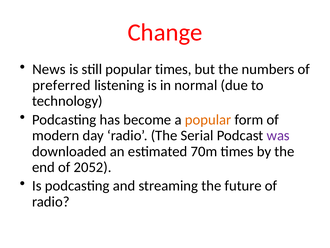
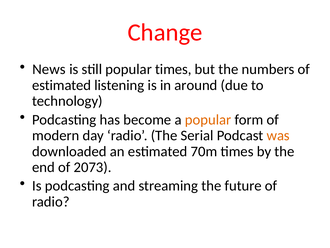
preferred: preferred -> estimated (62, 85)
normal: normal -> around (196, 85)
was colour: purple -> orange (278, 135)
2052: 2052 -> 2073 (93, 167)
